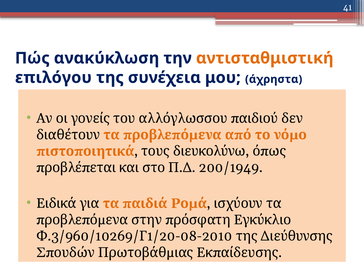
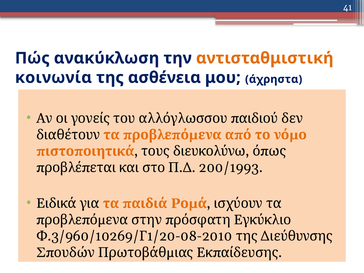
επιλόγου: επιλόγου -> κοινωνία (53, 78)
συνέχεια: συνέχεια -> ασθένεια (164, 78)
200/1949: 200/1949 -> 200/1993 (231, 168)
